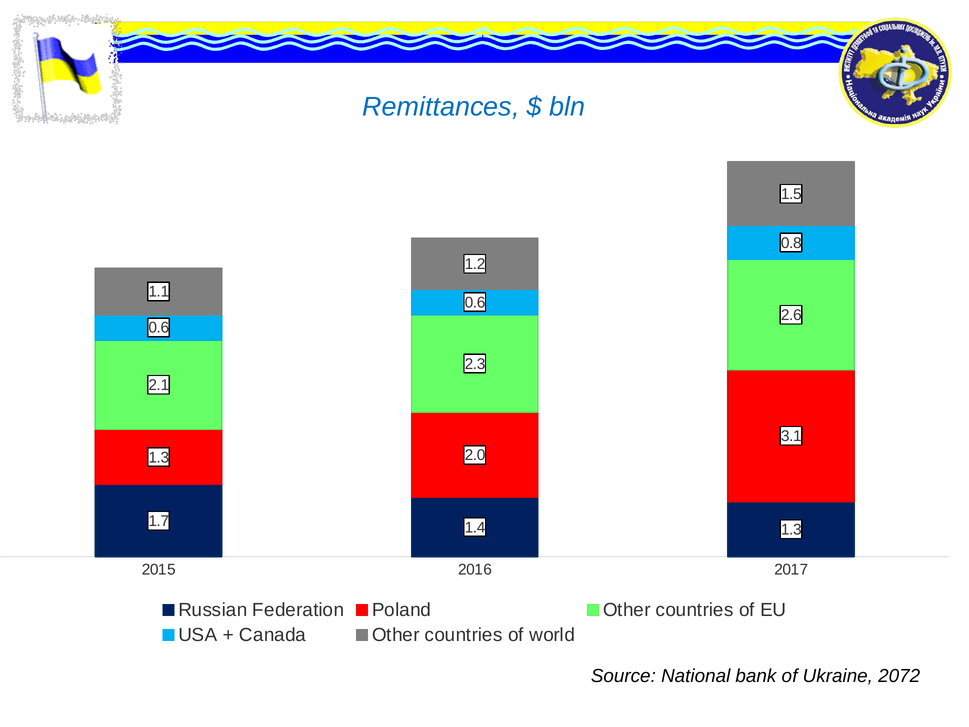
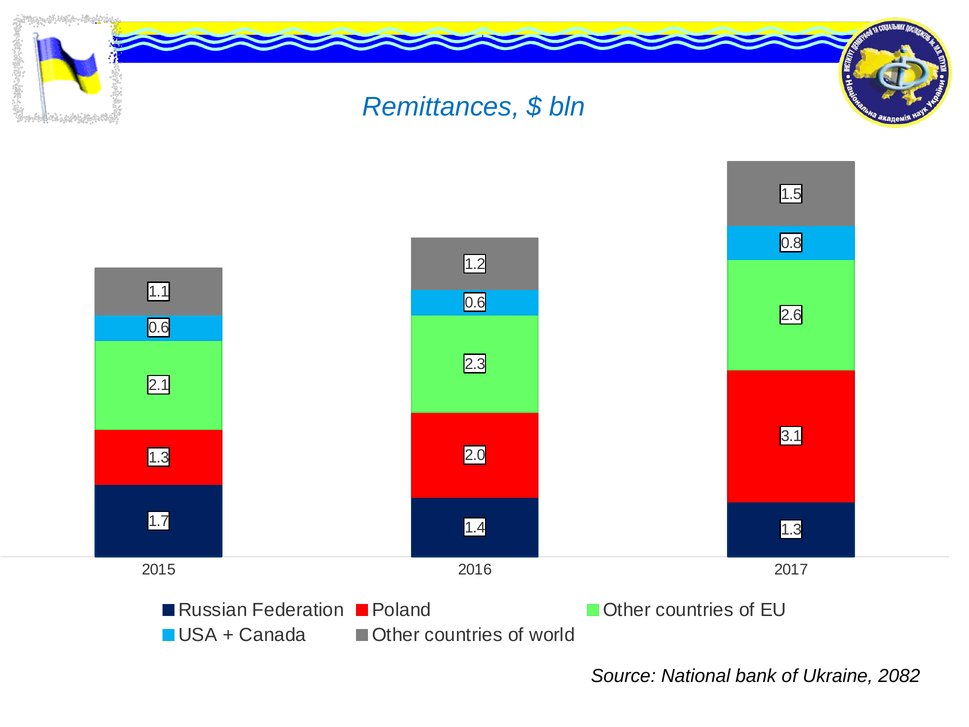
2072: 2072 -> 2082 (899, 676)
